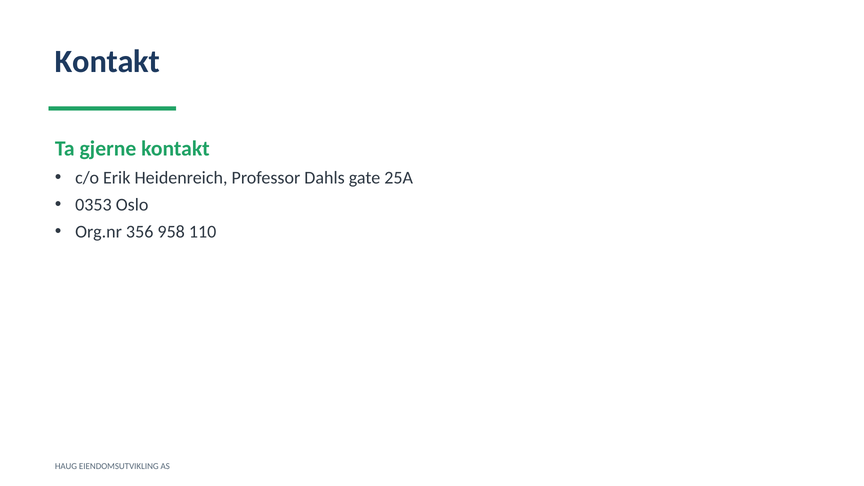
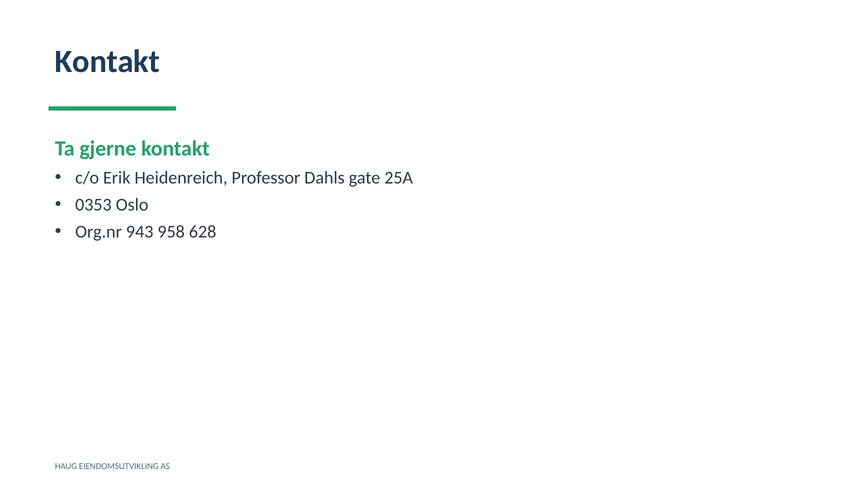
356: 356 -> 943 (140, 232)
110: 110 -> 628 (203, 232)
